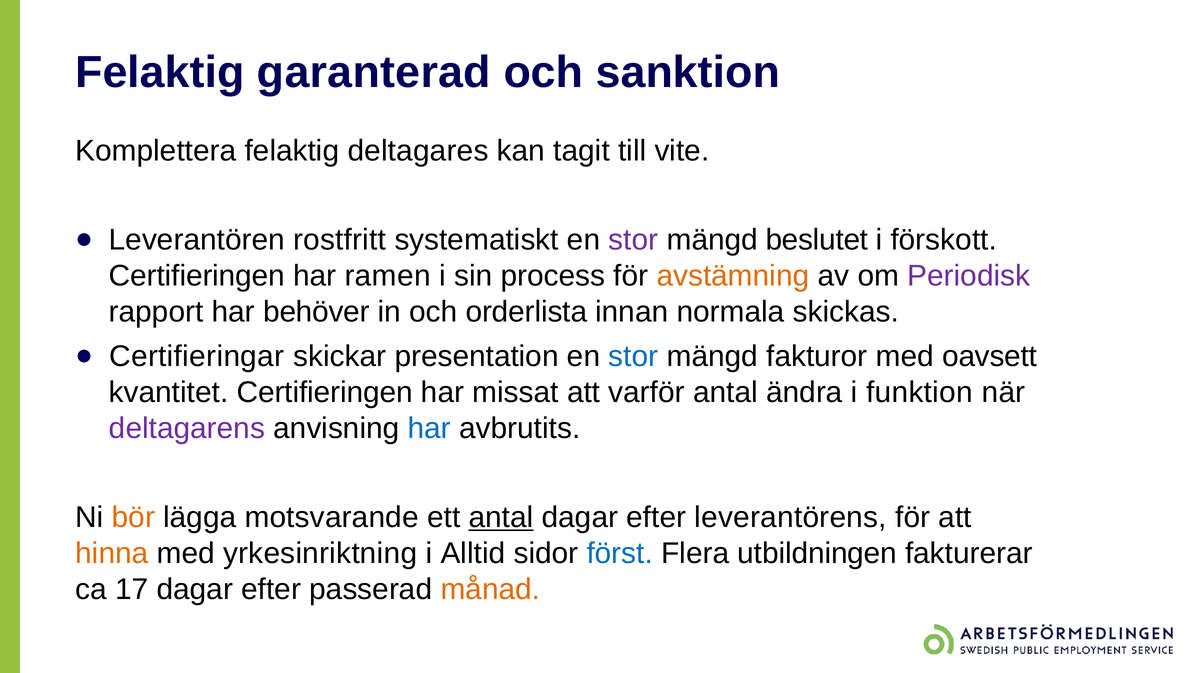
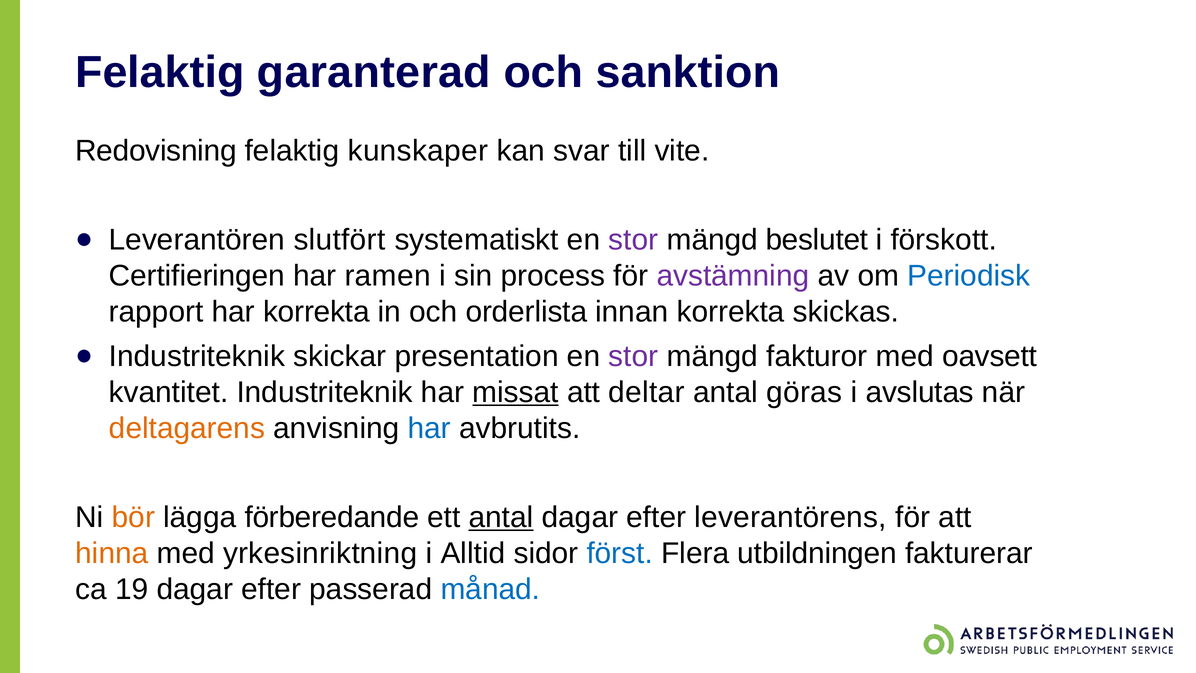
Komplettera: Komplettera -> Redovisning (156, 151)
deltagares: deltagares -> kunskaper (418, 151)
tagit: tagit -> svar (582, 151)
rostfritt: rostfritt -> slutfört (340, 240)
avstämning colour: orange -> purple (733, 276)
Periodisk colour: purple -> blue (969, 276)
har behöver: behöver -> korrekta (316, 312)
innan normala: normala -> korrekta (731, 312)
Certifieringar: Certifieringar -> Industriteknik (197, 356)
stor colour: blue -> purple (633, 356)
kvantitet Certifieringen: Certifieringen -> Industriteknik (325, 392)
missat underline: none -> present (516, 392)
varför: varför -> deltar (646, 392)
ändra: ändra -> göras (804, 392)
funktion: funktion -> avslutas (920, 392)
deltagarens colour: purple -> orange (187, 428)
motsvarande: motsvarande -> förberedande (332, 517)
17: 17 -> 19 (132, 589)
månad colour: orange -> blue (490, 589)
